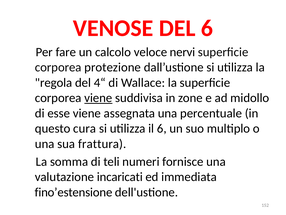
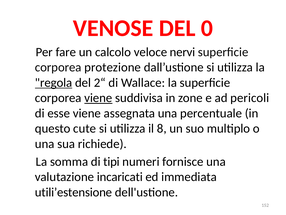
DEL 6: 6 -> 0 (207, 28)
regola underline: none -> present (54, 82)
4“: 4“ -> 2“ (100, 82)
midollo: midollo -> pericoli (250, 98)
cura: cura -> cute (85, 128)
il 6: 6 -> 8 (162, 128)
frattura: frattura -> richiede (102, 144)
teli: teli -> tipi (112, 161)
fino’estensione: fino’estensione -> utili’estensione (74, 192)
